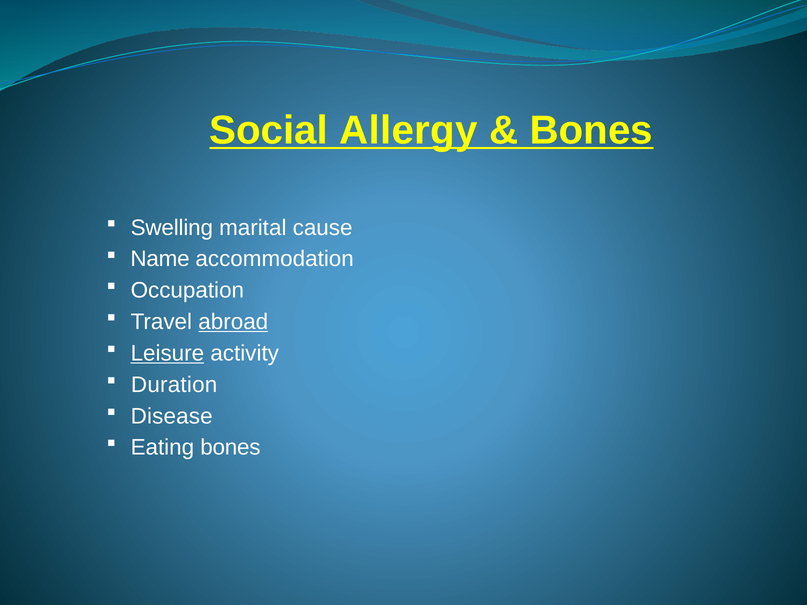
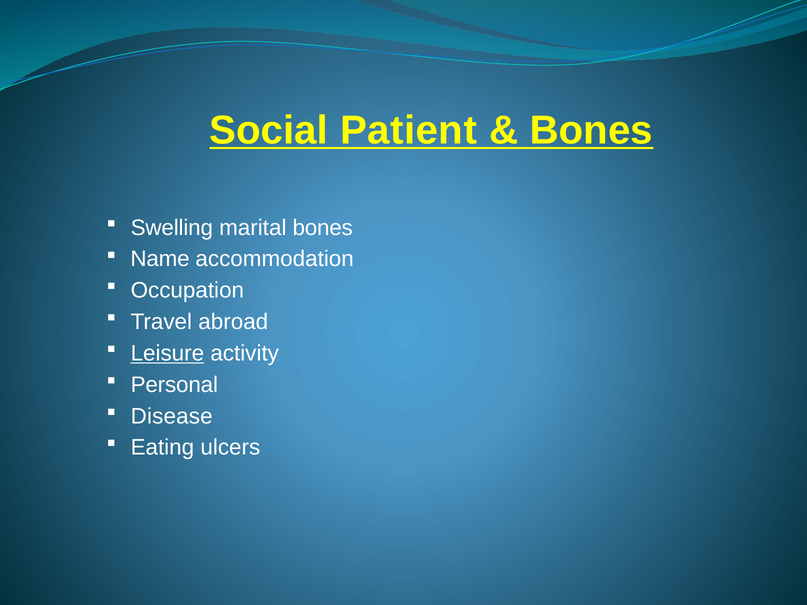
Allergy: Allergy -> Patient (409, 130)
marital cause: cause -> bones (323, 228)
abroad underline: present -> none (233, 322)
Duration: Duration -> Personal (174, 385)
Eating bones: bones -> ulcers (230, 448)
